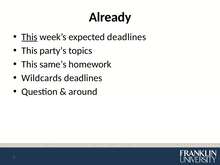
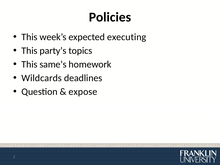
Already: Already -> Policies (110, 17)
This underline: present -> none (29, 37)
expected deadlines: deadlines -> executing (127, 37)
around: around -> expose (83, 92)
